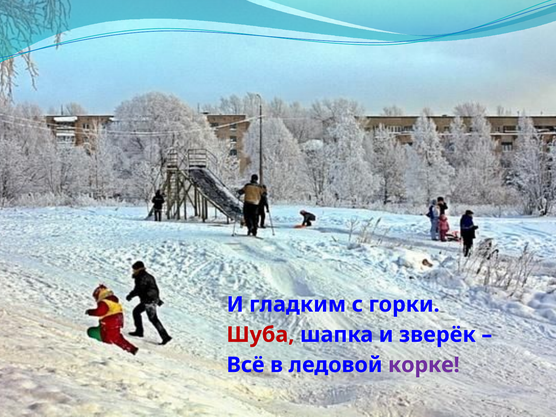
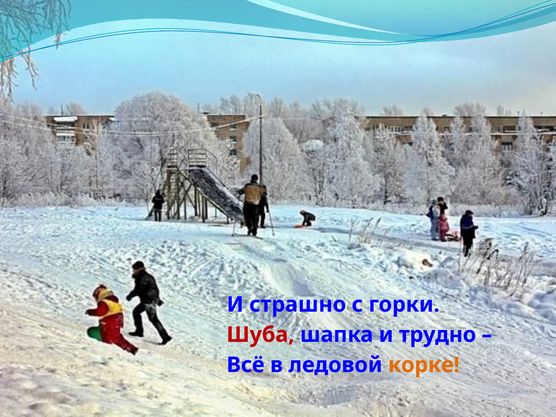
гладким: гладким -> страшно (298, 304)
зверёк: зверёк -> трудно (438, 335)
корке colour: purple -> orange (424, 365)
